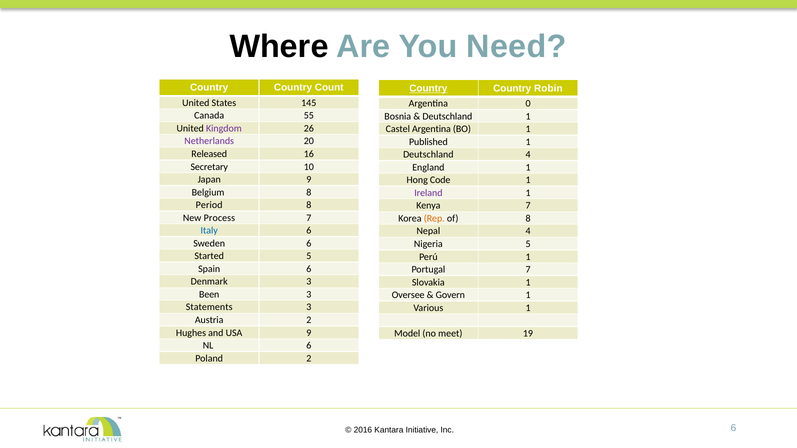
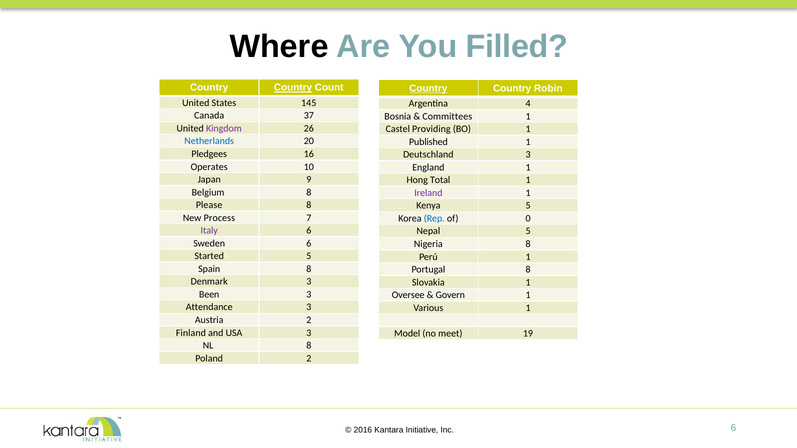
Need: Need -> Filled (517, 47)
Country underline: none -> present (293, 88)
0: 0 -> 4 (528, 104)
55: 55 -> 37 (309, 116)
Deutschland: Deutschland -> Committees (447, 116)
Castel Argentina: Argentina -> Providing (431, 129)
Netherlands colour: purple -> blue (209, 141)
Released: Released -> Pledgees (209, 154)
Deutschland 4: 4 -> 3 (528, 155)
Secretary: Secretary -> Operates (209, 167)
Code: Code -> Total (440, 180)
Period: Period -> Please (209, 205)
Kenya 7: 7 -> 5 (528, 206)
Rep colour: orange -> blue (434, 219)
of 8: 8 -> 0 (528, 219)
Italy colour: blue -> purple (209, 231)
Nepal 4: 4 -> 5 (528, 231)
Nigeria 5: 5 -> 8 (528, 244)
Spain 6: 6 -> 8 (309, 269)
Portugal 7: 7 -> 8 (528, 270)
Statements: Statements -> Attendance (209, 307)
Hughes: Hughes -> Finland (191, 333)
USA 9: 9 -> 3 (309, 333)
NL 6: 6 -> 8 (309, 346)
